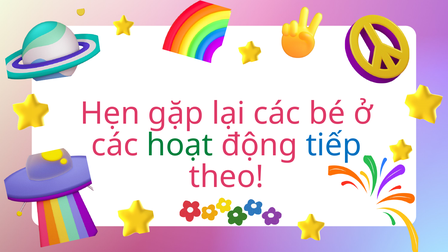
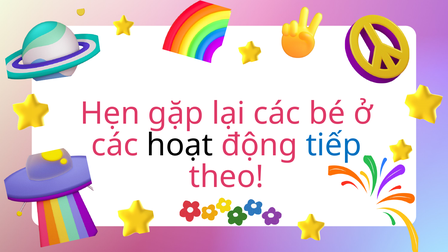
hoạt colour: green -> black (180, 145)
